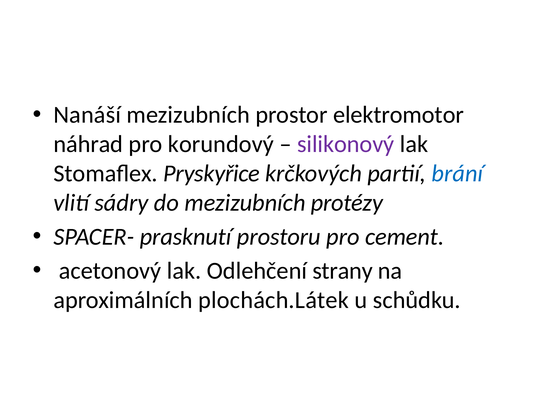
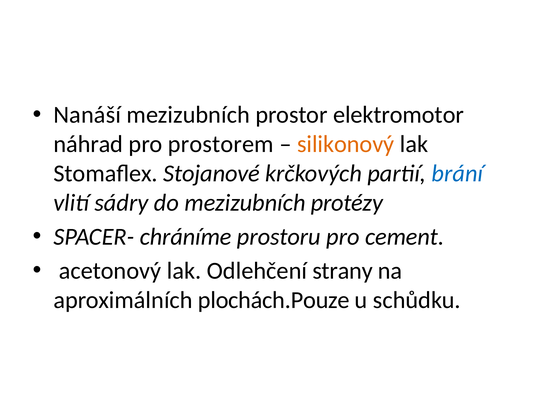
korundový: korundový -> prostorem (221, 144)
silikonový colour: purple -> orange (346, 144)
Pryskyřice: Pryskyřice -> Stojanové (212, 173)
prasknutí: prasknutí -> chráníme (186, 237)
plochách.Látek: plochách.Látek -> plochách.Pouze (274, 300)
